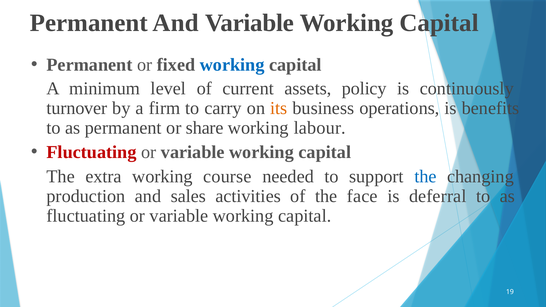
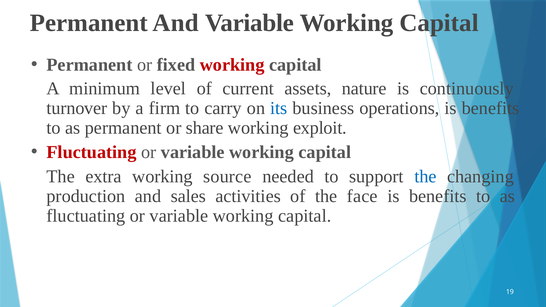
working colour: blue -> red (232, 65)
policy: policy -> nature (364, 89)
its colour: orange -> blue (279, 108)
labour: labour -> exploit (320, 128)
course: course -> source (227, 177)
deferral: deferral -> benefits (438, 196)
